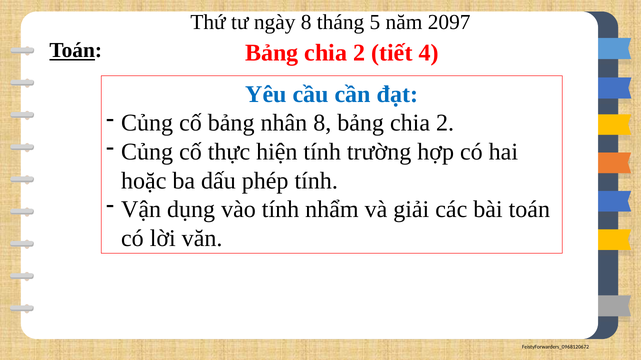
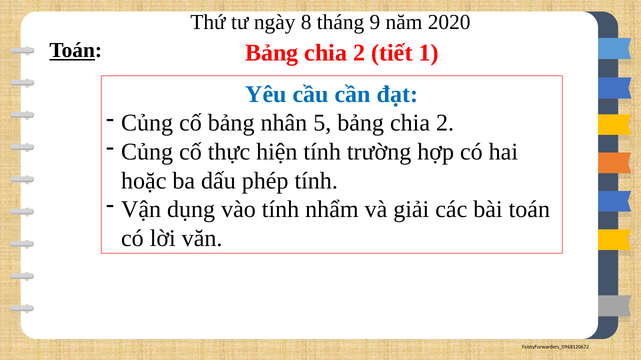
5: 5 -> 9 (375, 22)
2097: 2097 -> 2020 (449, 22)
4: 4 -> 1 (429, 53)
nhân 8: 8 -> 5 (322, 123)
